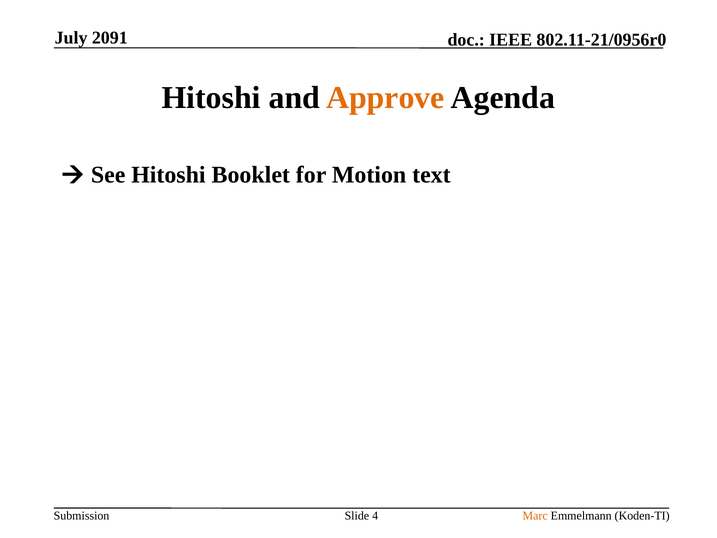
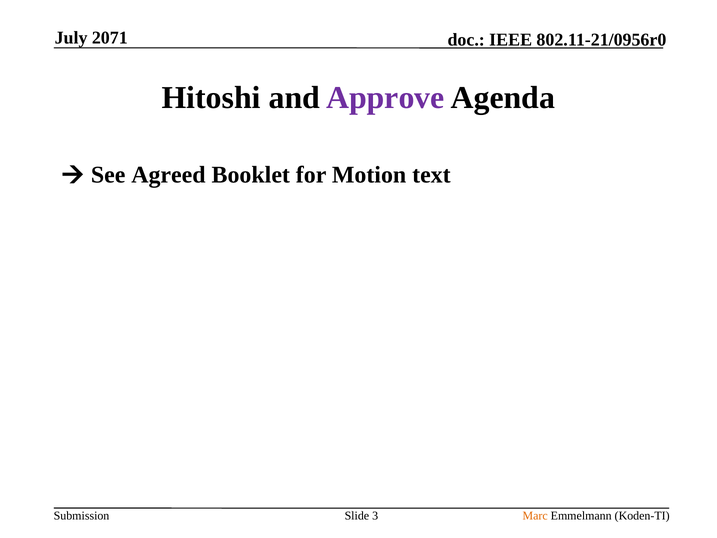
2091: 2091 -> 2071 (110, 38)
Approve colour: orange -> purple (385, 98)
See Hitoshi: Hitoshi -> Agreed (168, 175)
4: 4 -> 3 (375, 516)
